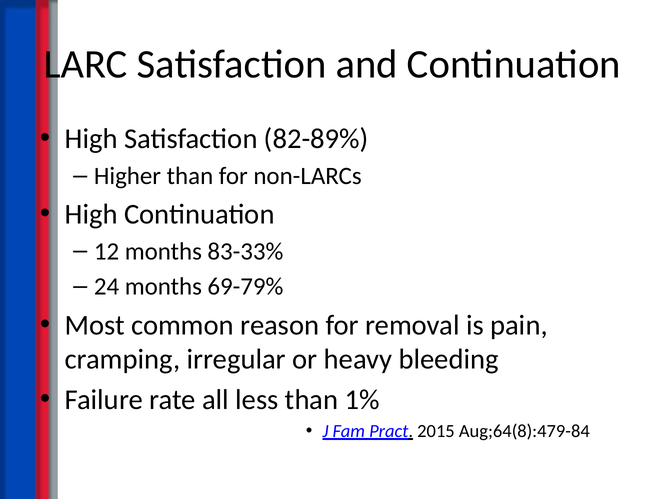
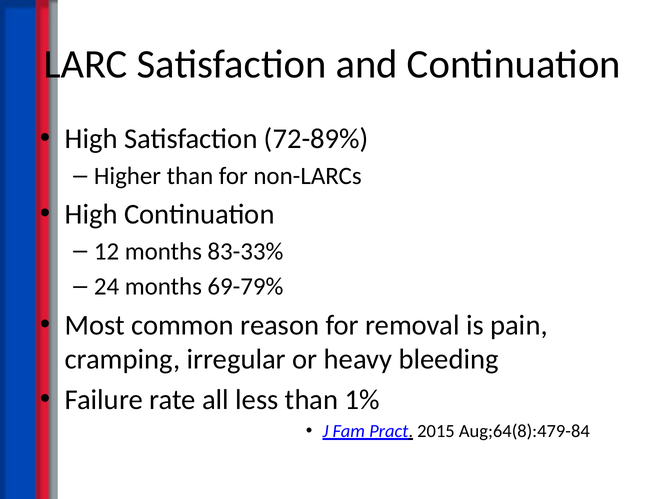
82-89%: 82-89% -> 72-89% (316, 139)
